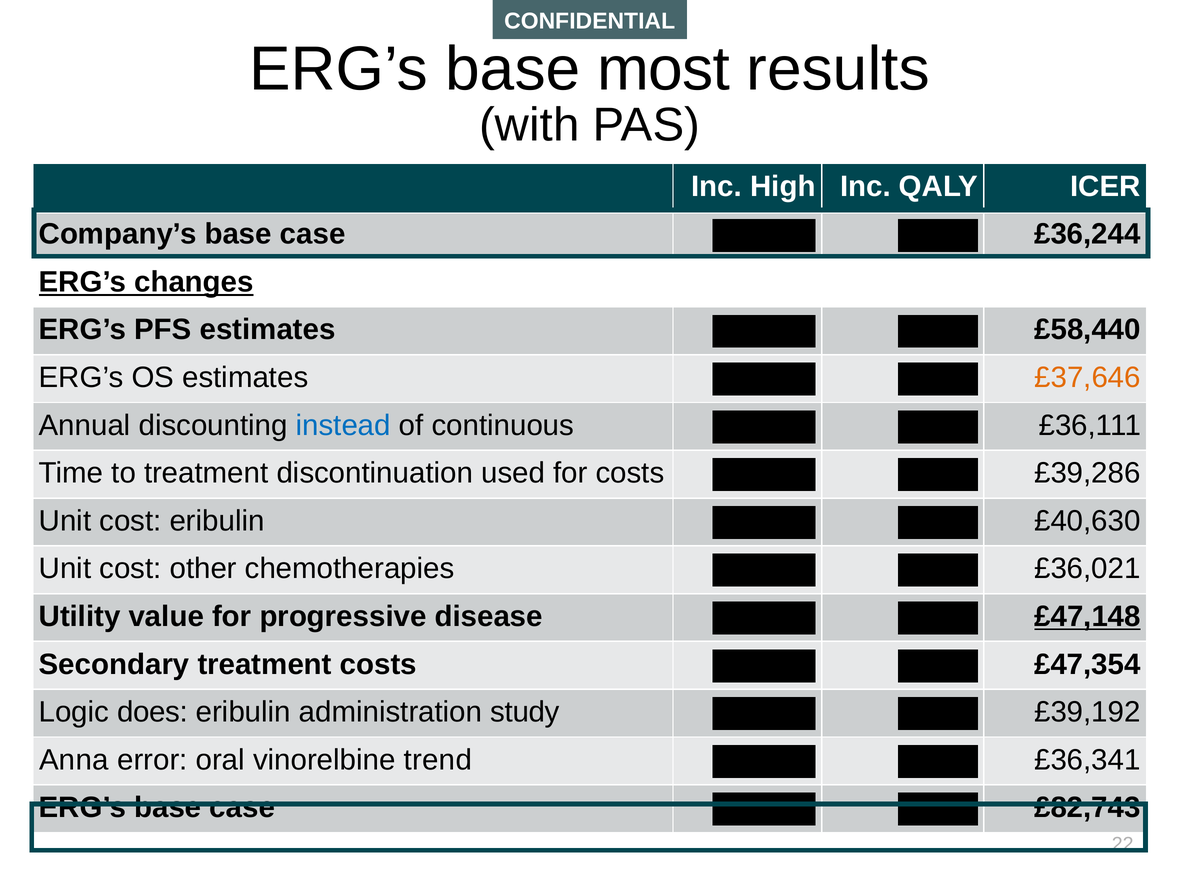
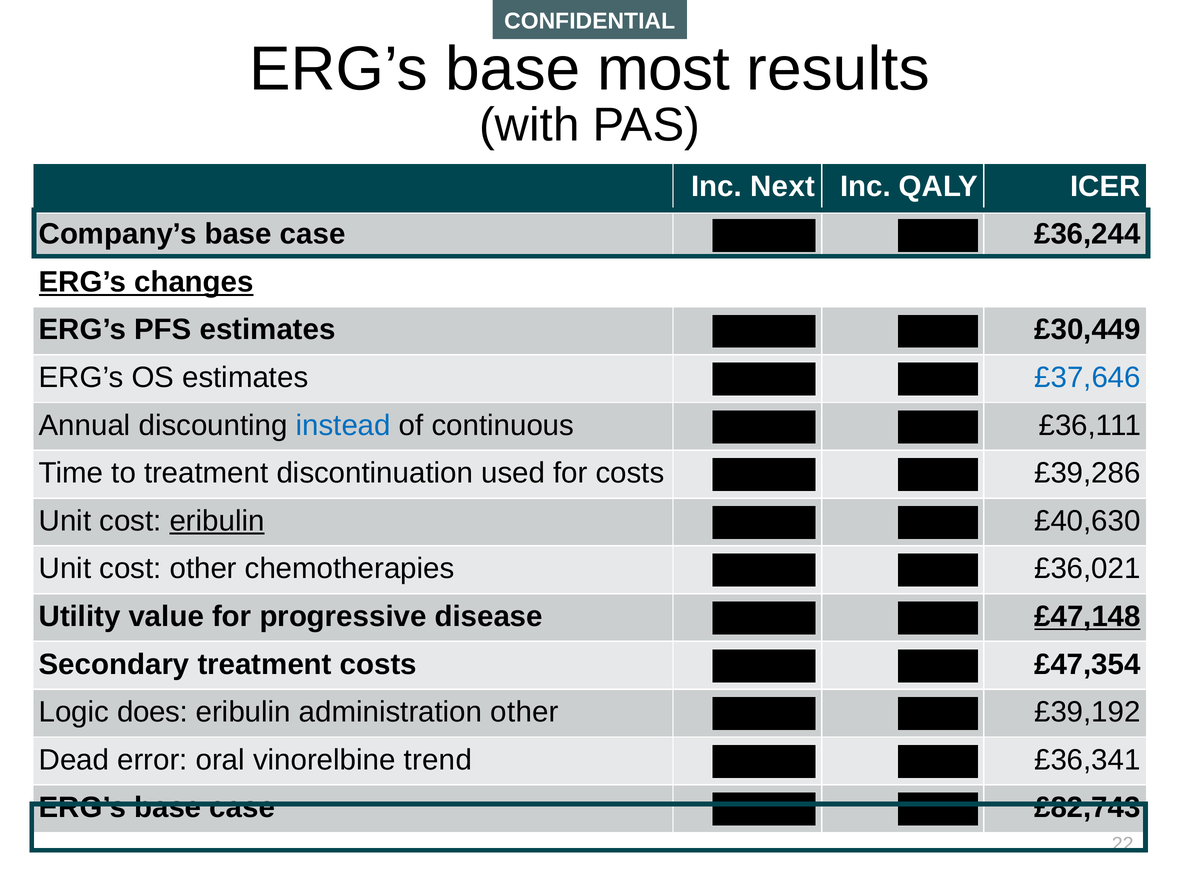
High: High -> Next (783, 186)
£58,440: £58,440 -> £30,449 (1087, 330)
£37,646 colour: orange -> blue (1087, 378)
eribulin underline: none -> present (217, 521)
administration study: study -> other (525, 712)
Anna: Anna -> Dead (74, 760)
